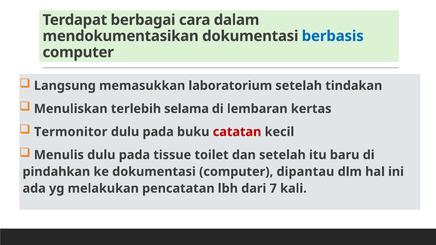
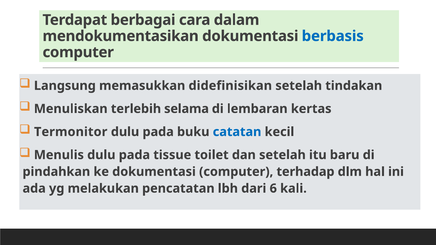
laboratorium: laboratorium -> didefinisikan (230, 86)
catatan colour: red -> blue (237, 132)
dipantau: dipantau -> terhadap (305, 172)
7: 7 -> 6 (273, 189)
